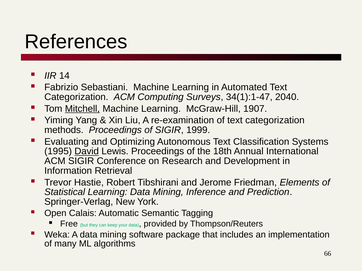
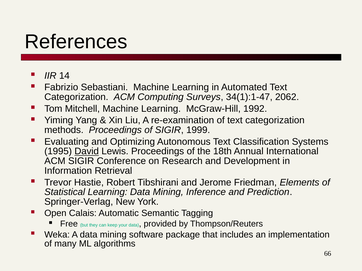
2040: 2040 -> 2062 (287, 97)
Mitchell underline: present -> none (82, 109)
1907: 1907 -> 1992 (255, 109)
